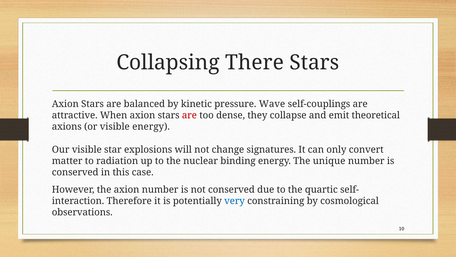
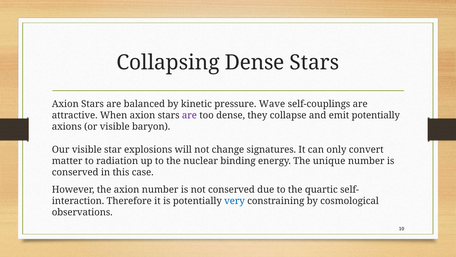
Collapsing There: There -> Dense (255, 63)
are colour: red -> purple (189, 115)
emit theoretical: theoretical -> potentially (376, 115)
visible energy: energy -> baryon (151, 127)
